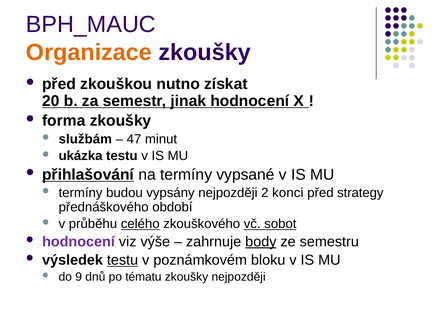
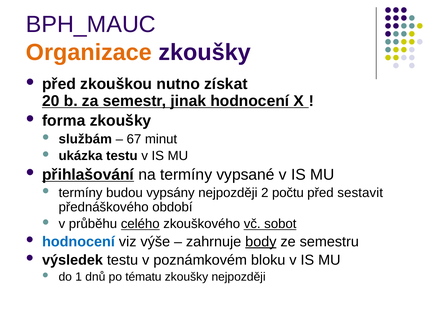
47: 47 -> 67 (134, 139)
konci: konci -> počtu (288, 193)
strategy: strategy -> sestavit (360, 193)
hodnocení colour: purple -> blue (78, 242)
testu underline: present -> none (123, 260)
9: 9 -> 1 (79, 277)
